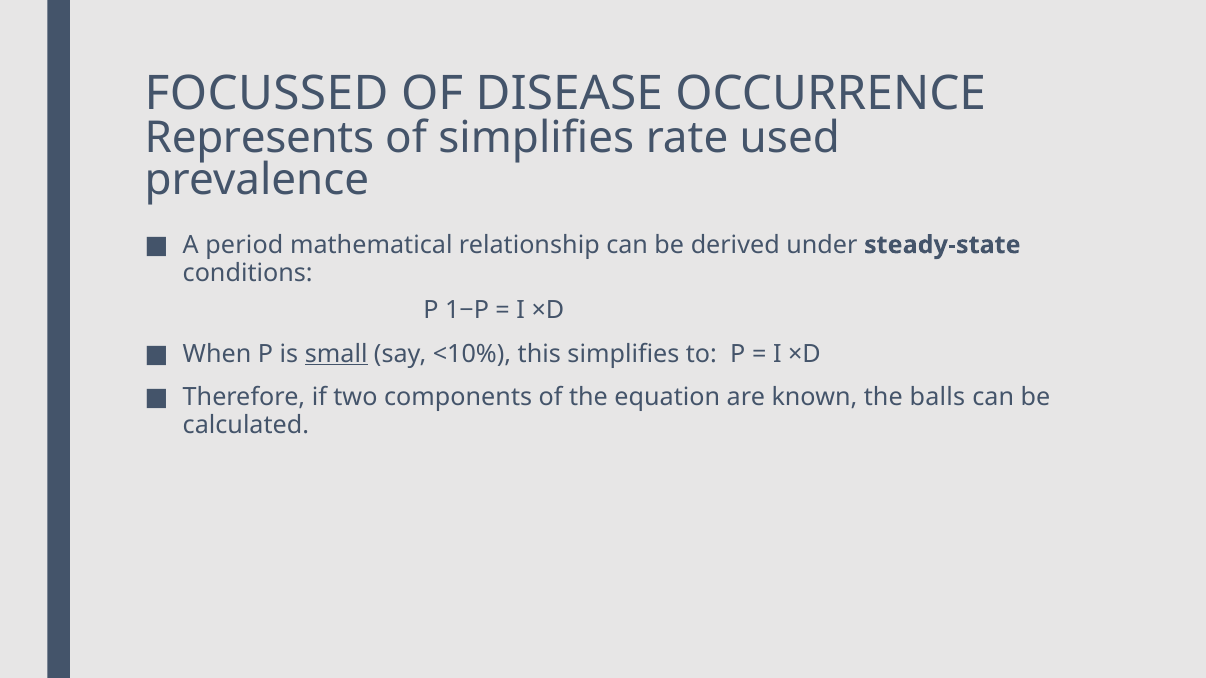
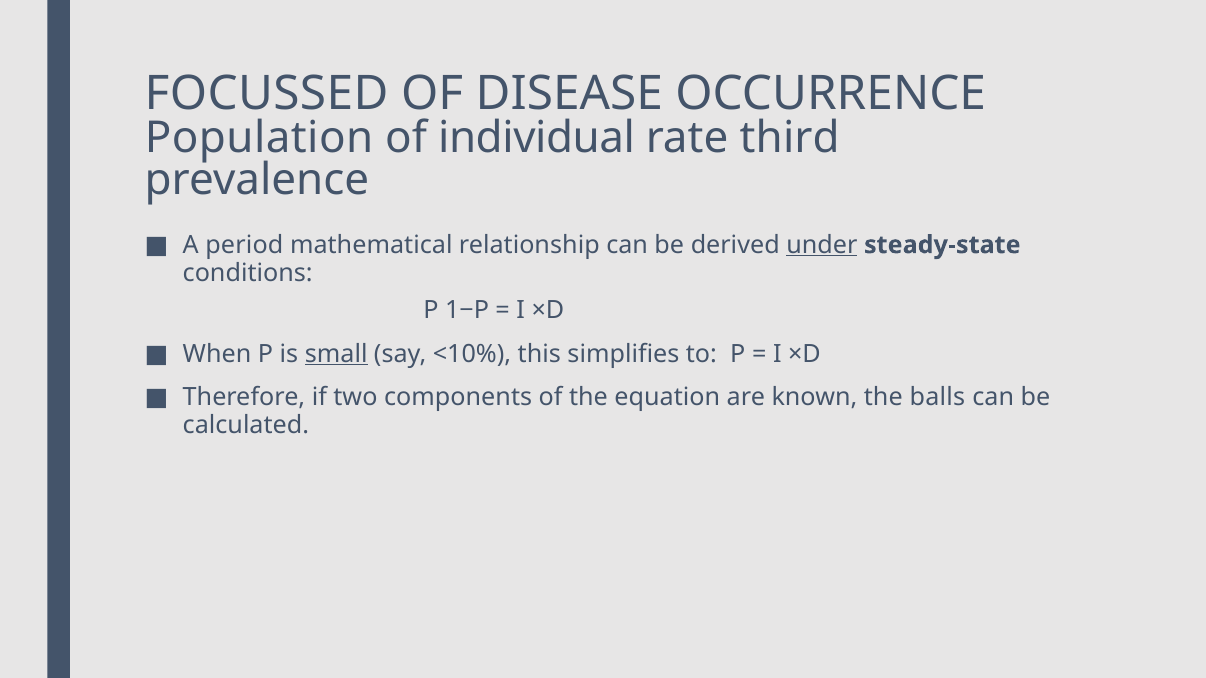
Represents: Represents -> Population (259, 138)
of simplifies: simplifies -> individual (537, 138)
used: used -> third (790, 138)
under underline: none -> present (822, 245)
